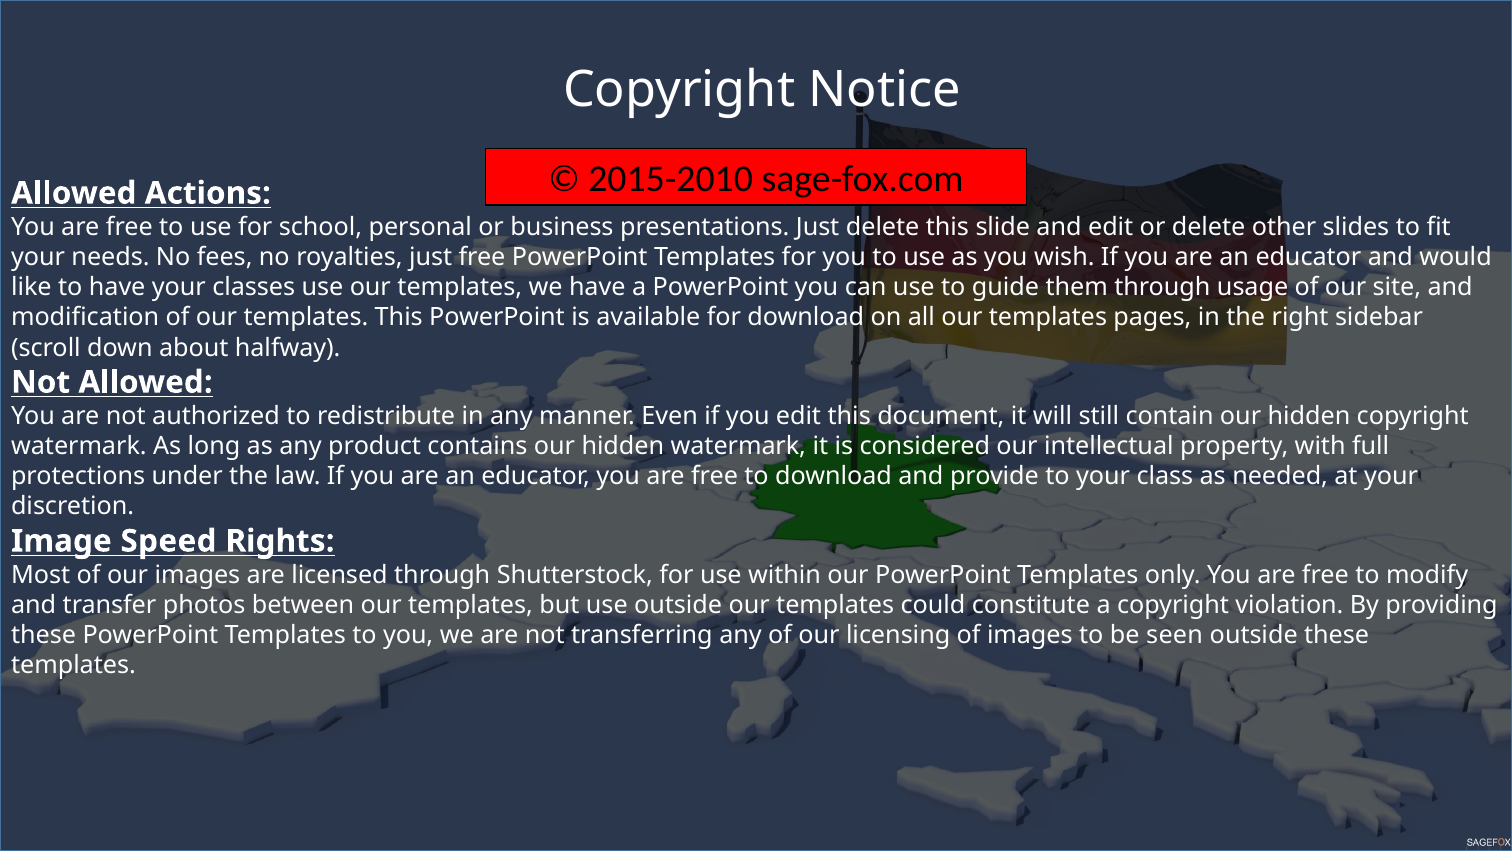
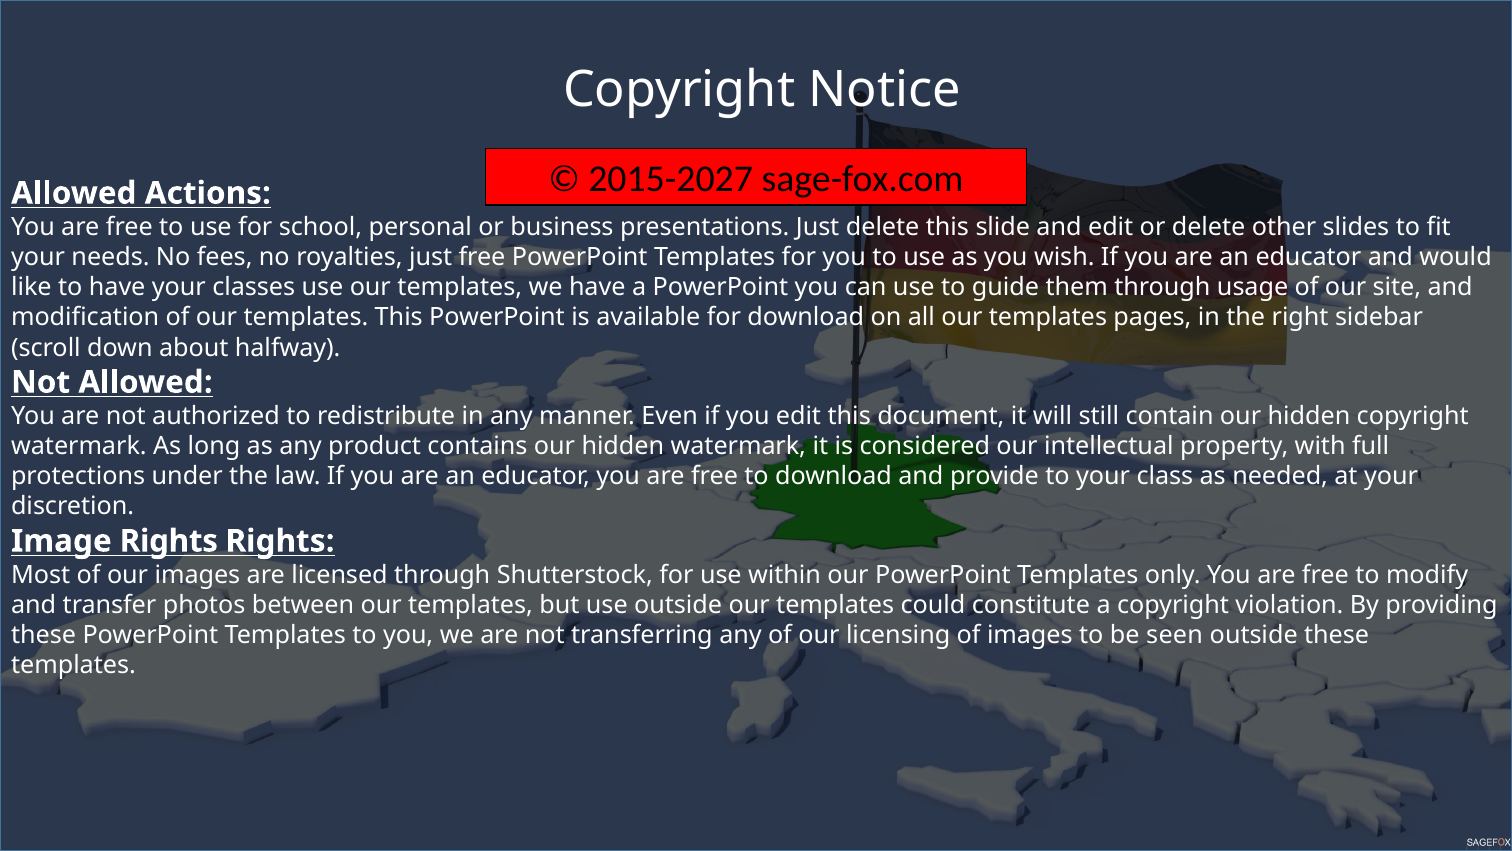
2015-2010: 2015-2010 -> 2015-2027 (671, 179)
Image Speed: Speed -> Rights (169, 541)
